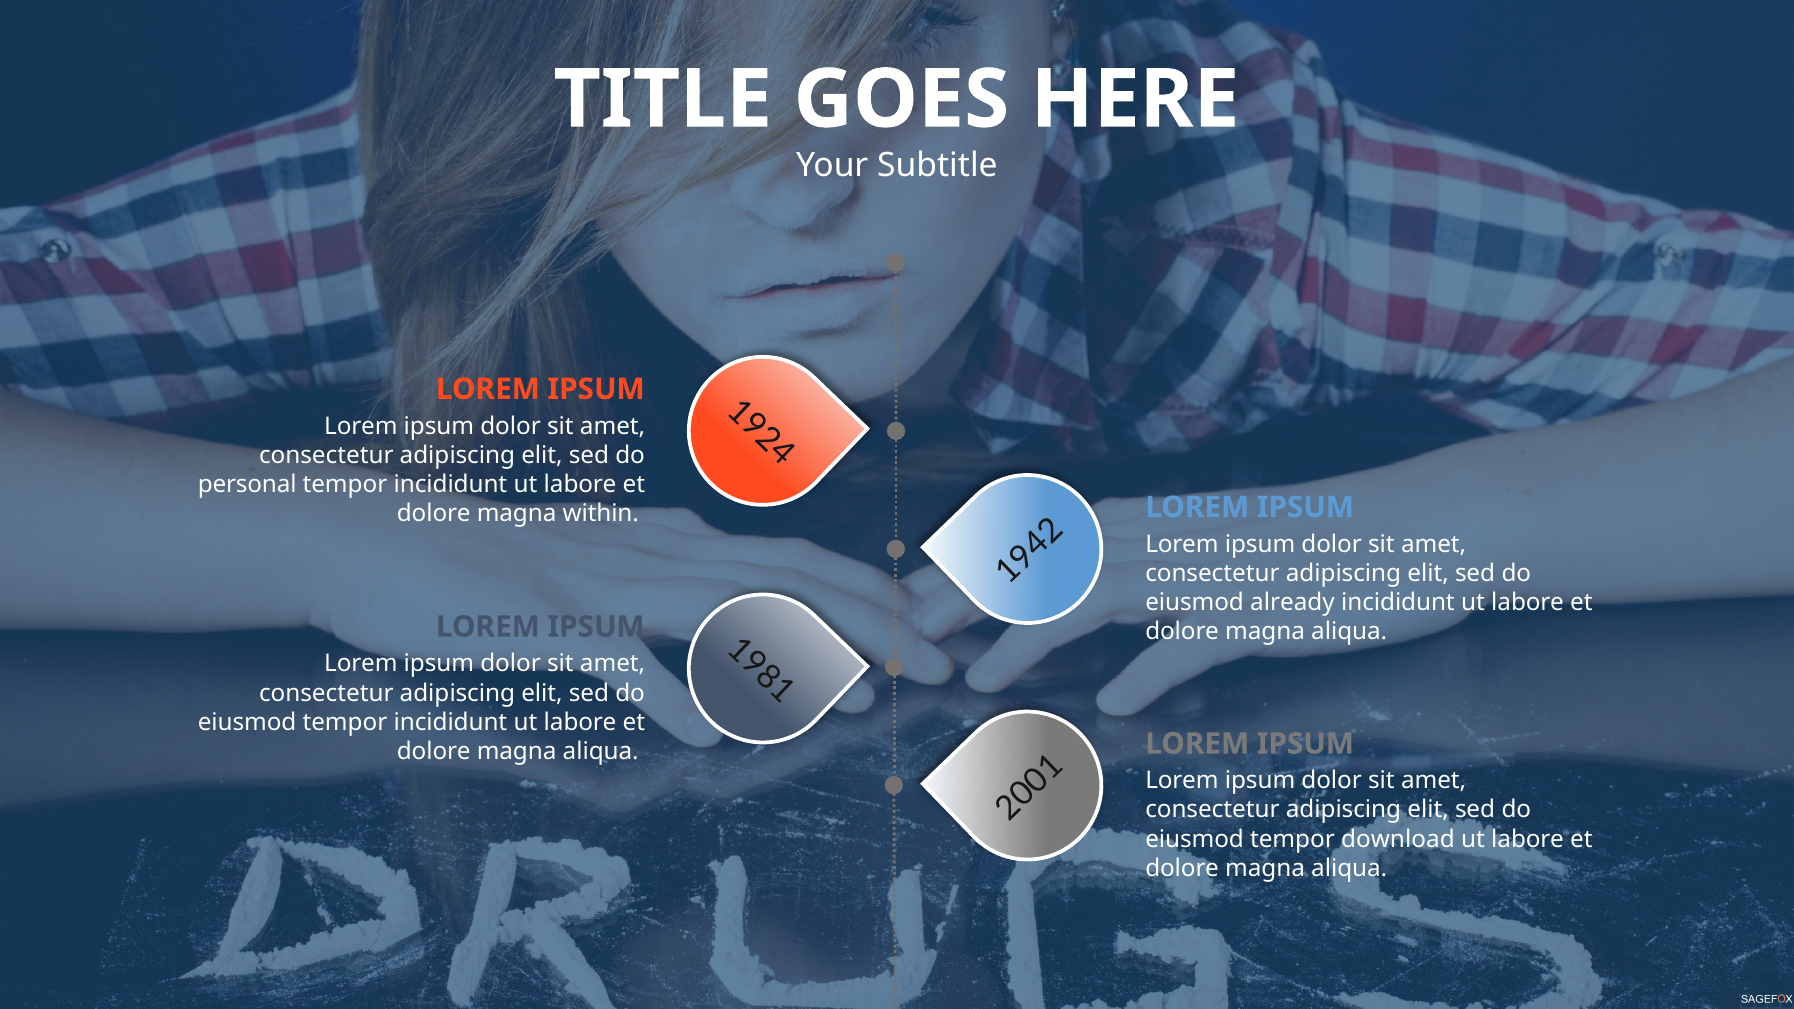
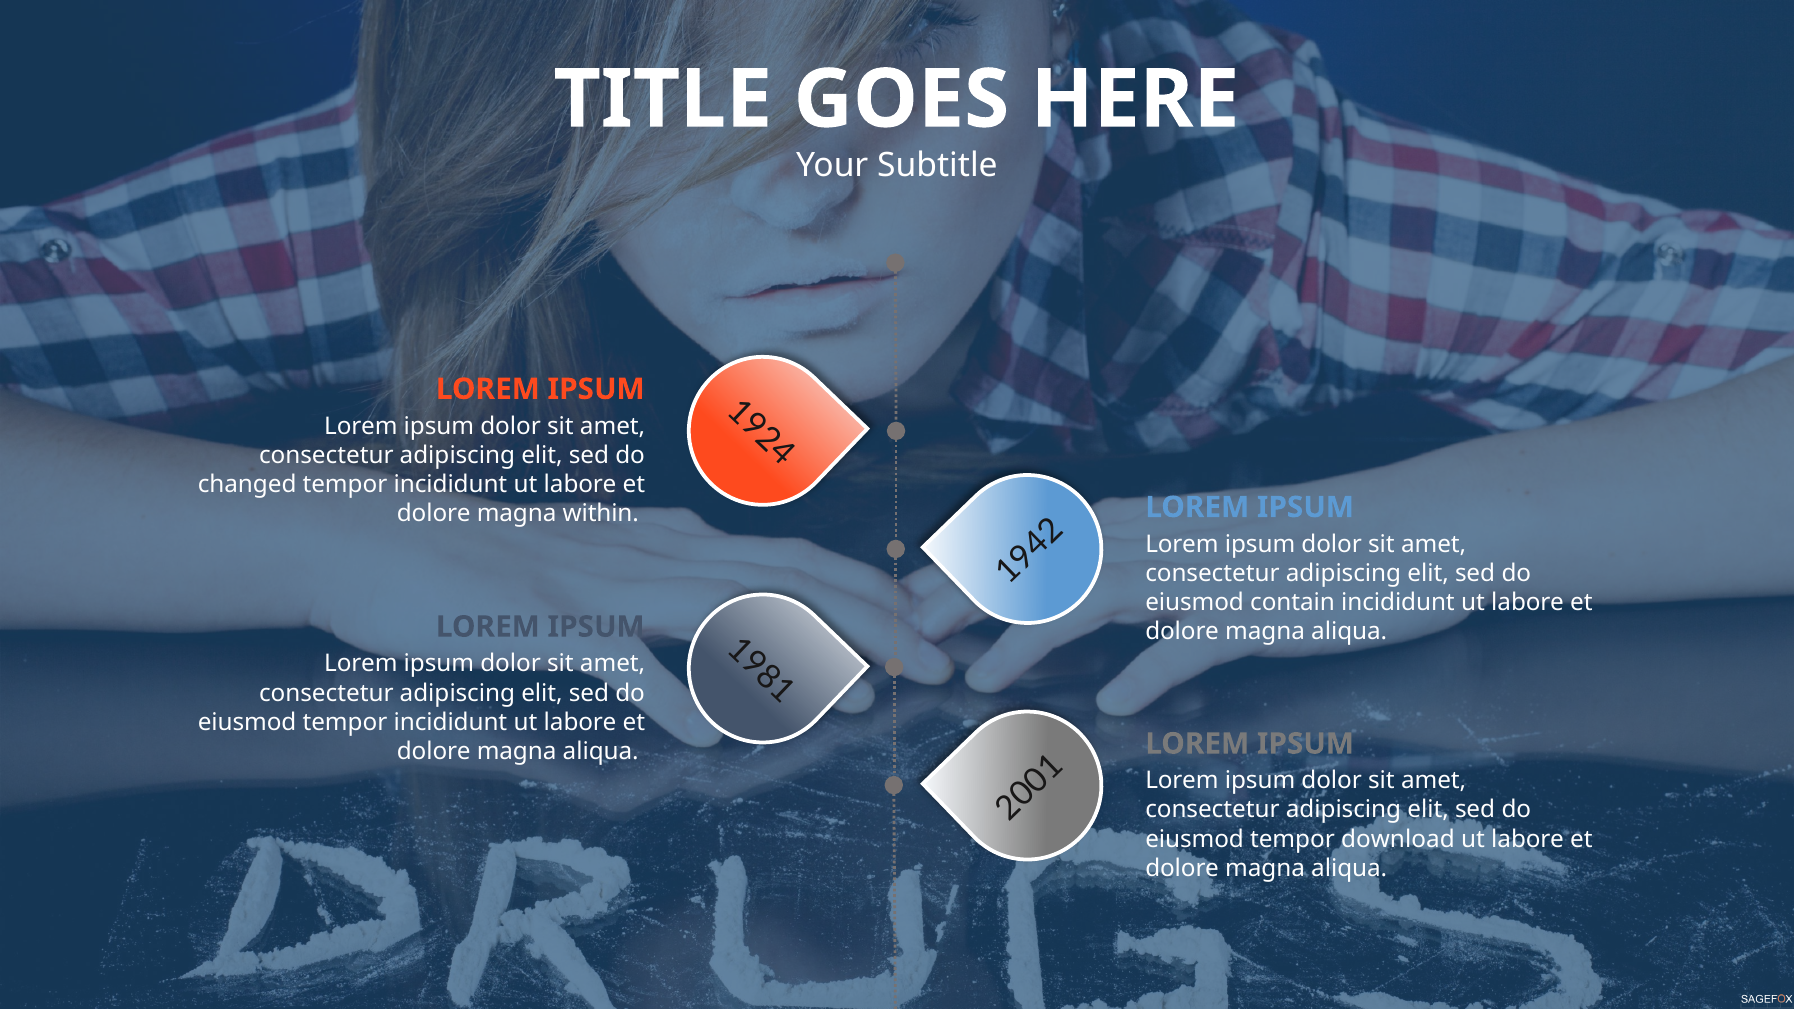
personal: personal -> changed (247, 485)
already: already -> contain (1293, 603)
